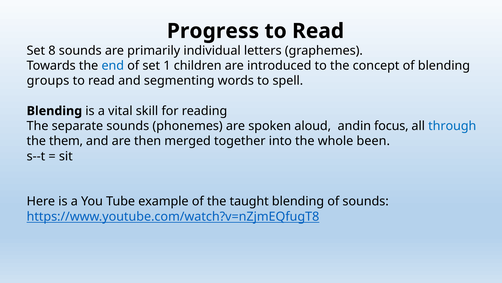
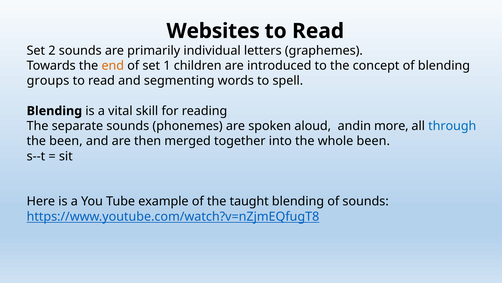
Progress: Progress -> Websites (213, 31)
8: 8 -> 2 (52, 50)
end colour: blue -> orange (113, 66)
focus: focus -> more (391, 126)
the them: them -> been (66, 141)
